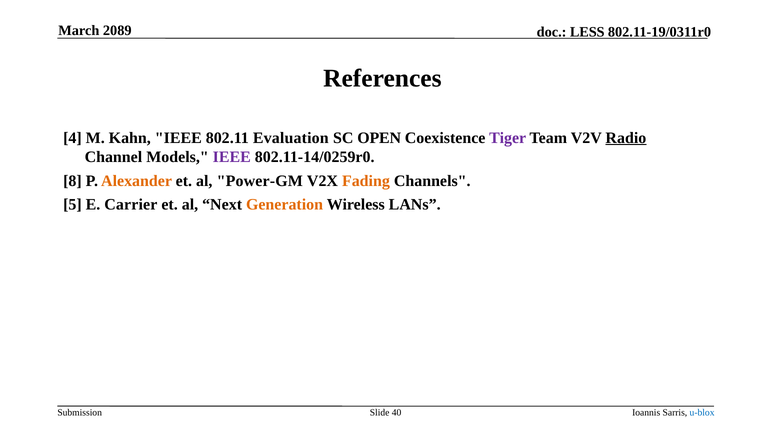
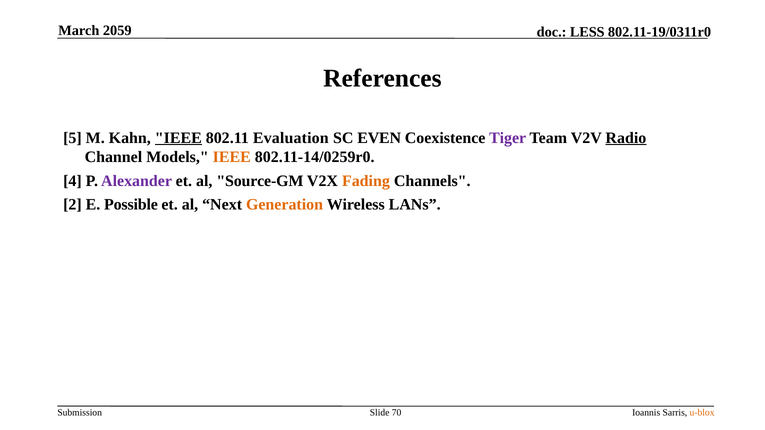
2089: 2089 -> 2059 (117, 30)
4: 4 -> 5 (72, 138)
IEEE underline: none -> present (178, 138)
OPEN: OPEN -> EVEN (379, 138)
IEEE colour: purple -> orange (232, 157)
8: 8 -> 4 (72, 181)
Alexander colour: orange -> purple (137, 181)
Power-GM: Power-GM -> Source-GM (260, 181)
5: 5 -> 2 (72, 205)
Carrier: Carrier -> Possible (131, 205)
40: 40 -> 70 (397, 413)
u-blox colour: blue -> orange (702, 413)
